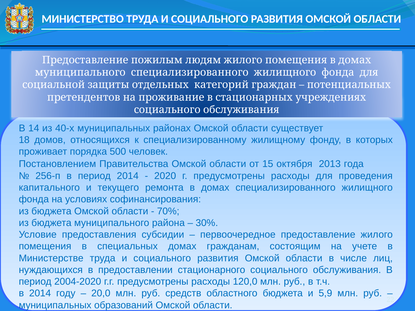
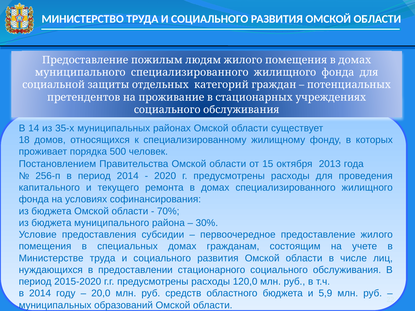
40-х: 40-х -> 35-х (65, 128)
2004-2020: 2004-2020 -> 2015-2020 (78, 282)
